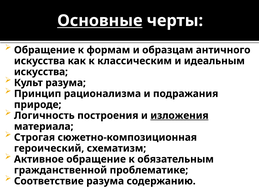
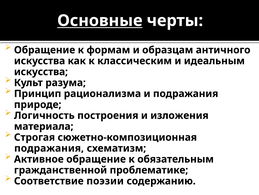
изложения underline: present -> none (179, 115)
героический: героический -> подражания (49, 148)
Соответствие разума: разума -> поэзии (105, 180)
